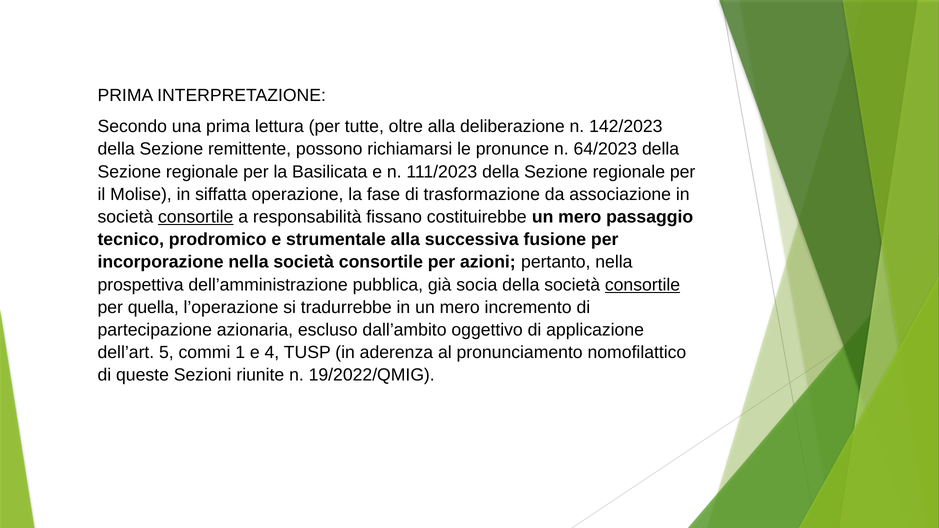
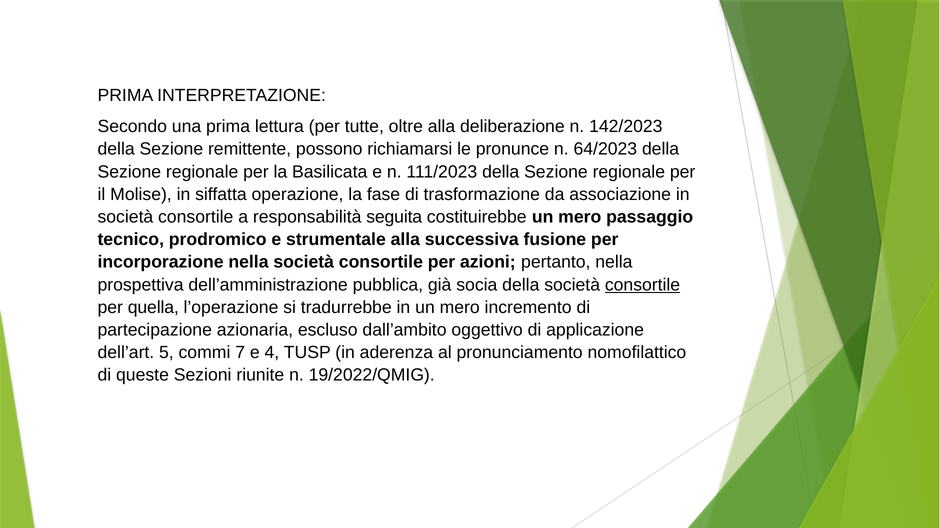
consortile underline: present -> none (196, 217)
fissano: fissano -> seguita (394, 217)
1: 1 -> 7 (240, 353)
